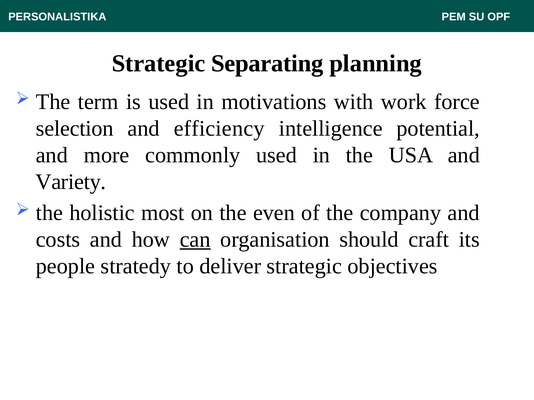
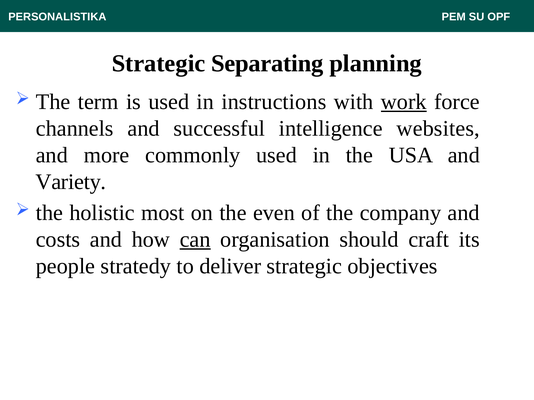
motivations: motivations -> instructions (274, 102)
work underline: none -> present (404, 102)
selection: selection -> channels (75, 129)
efficiency: efficiency -> successful (219, 129)
potential: potential -> websites (438, 129)
